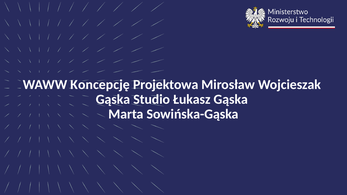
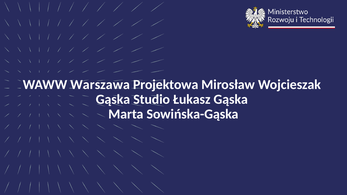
Koncepcję: Koncepcję -> Warszawa (100, 85)
